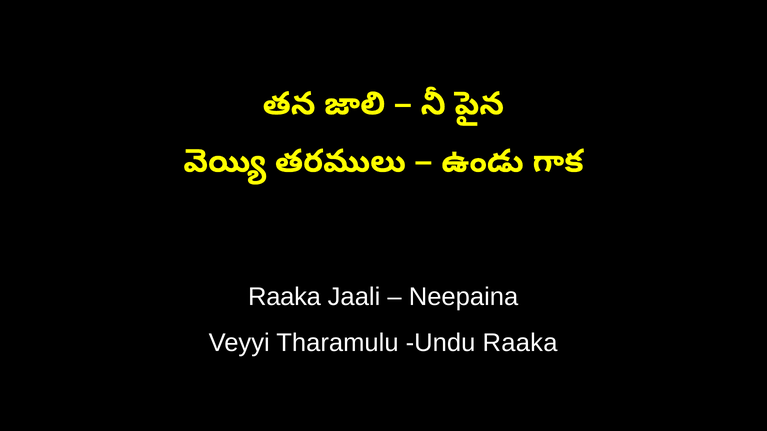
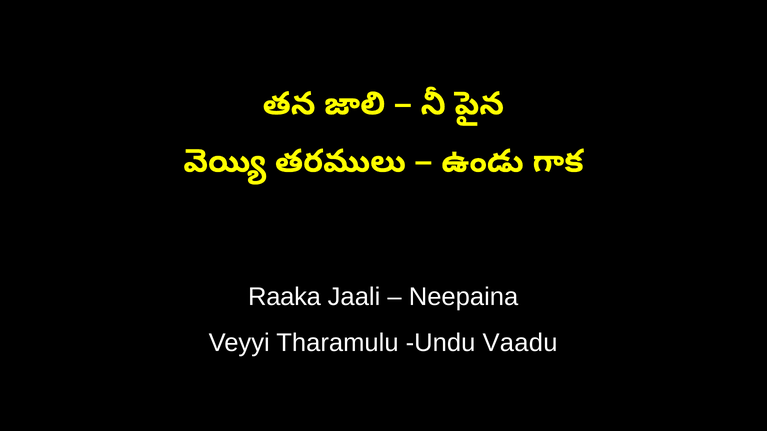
Undu Raaka: Raaka -> Vaadu (520, 343)
